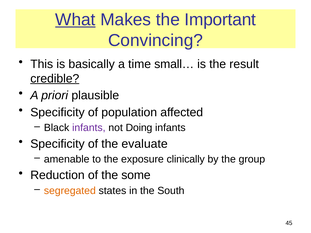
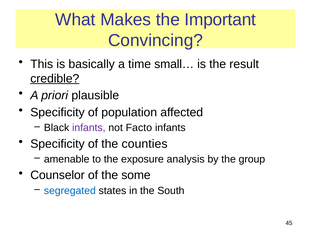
What underline: present -> none (75, 20)
Doing: Doing -> Facto (139, 128)
evaluate: evaluate -> counties (145, 144)
clinically: clinically -> analysis (186, 159)
Reduction: Reduction -> Counselor (58, 175)
segregated colour: orange -> blue (70, 191)
